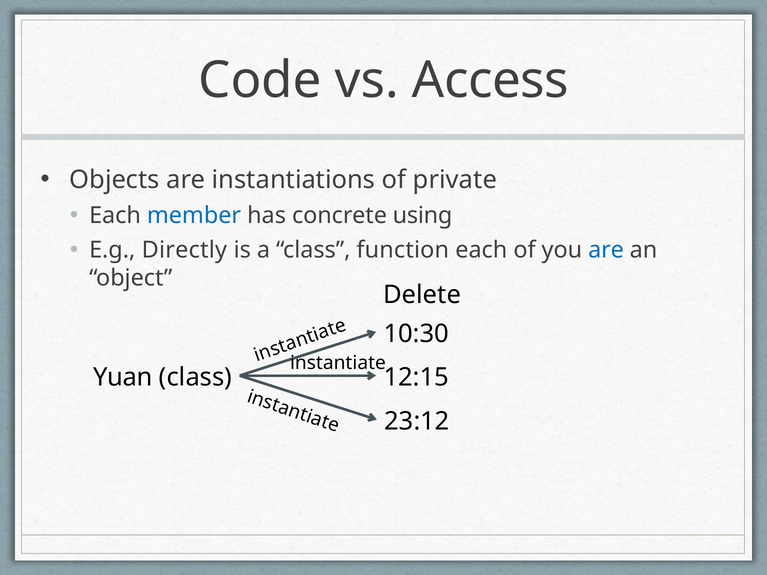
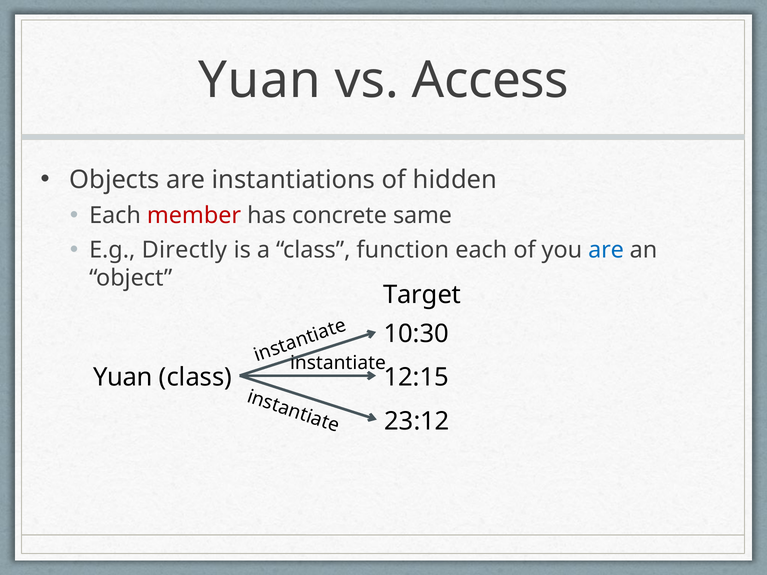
Code: Code -> Yuan (260, 80)
private: private -> hidden (455, 180)
member colour: blue -> red (194, 216)
using: using -> same (422, 216)
Delete: Delete -> Target (422, 295)
